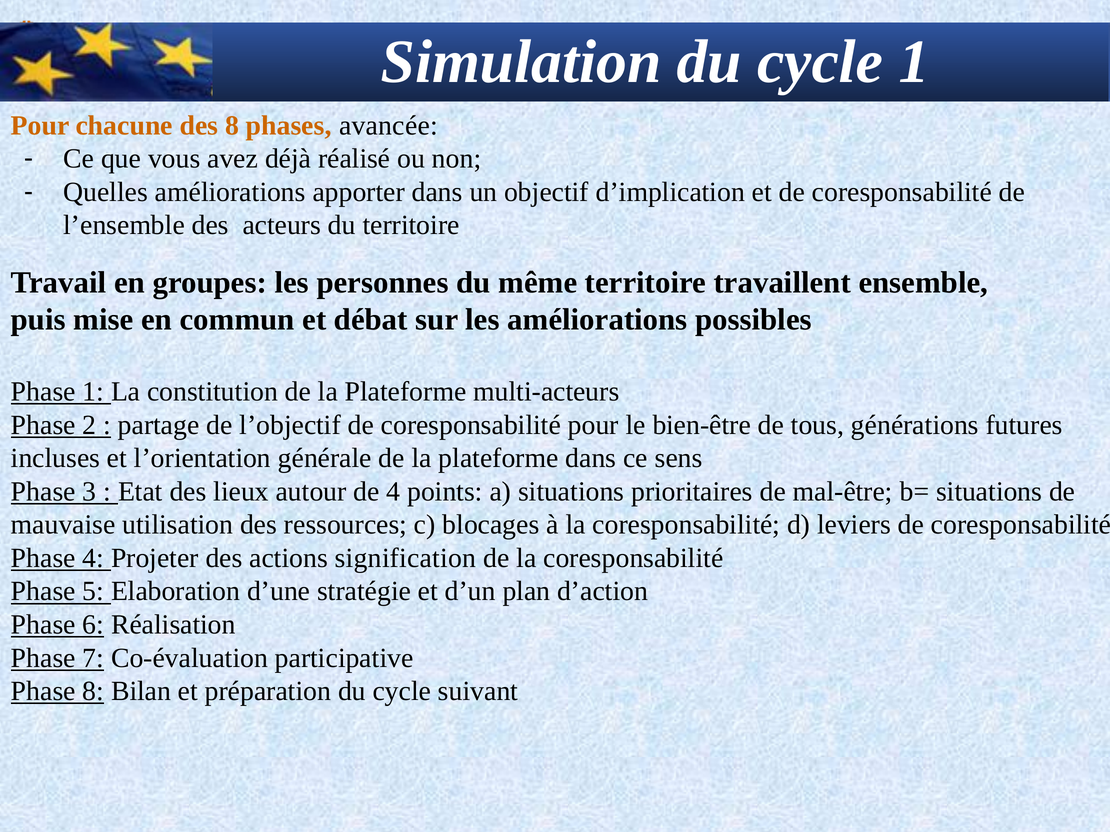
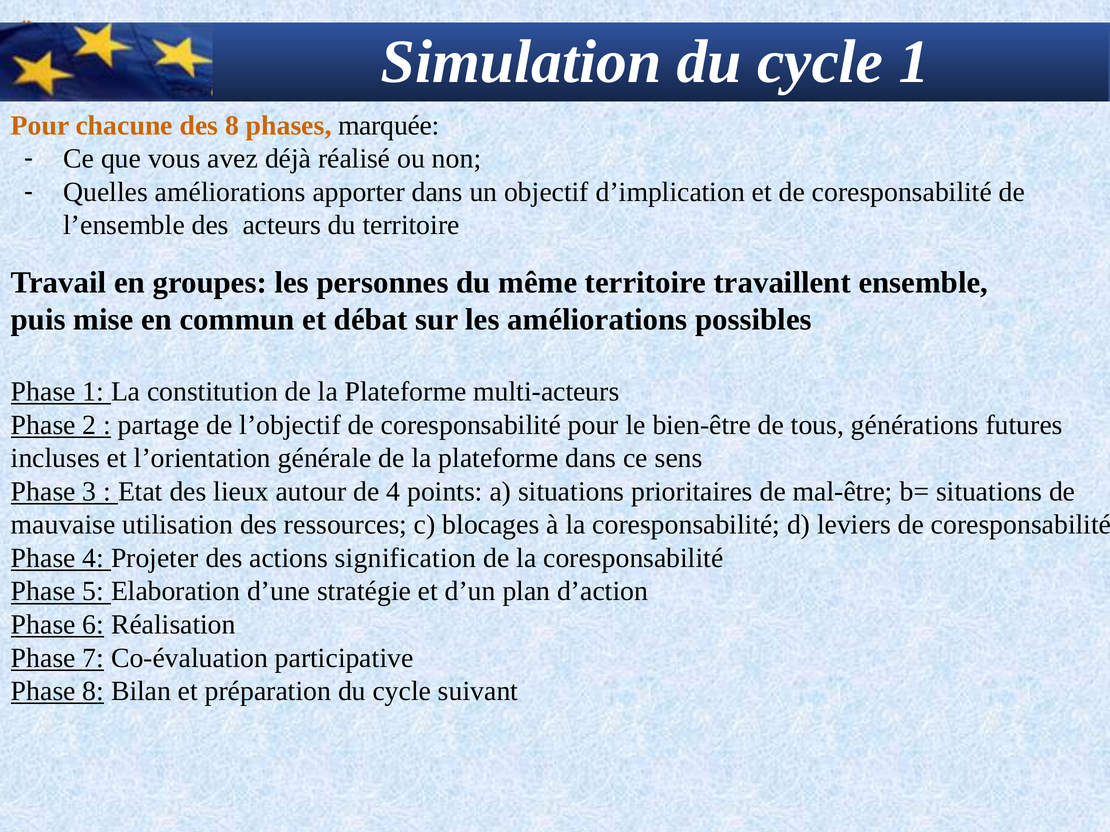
avancée: avancée -> marquée (389, 125)
